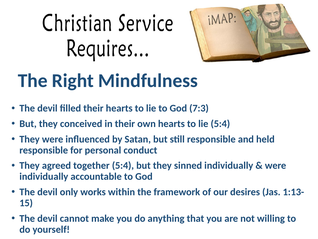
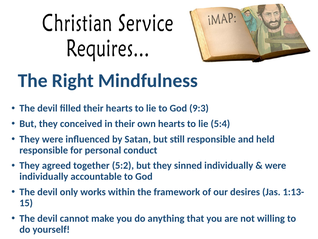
7:3: 7:3 -> 9:3 (199, 108)
together 5:4: 5:4 -> 5:2 (123, 165)
